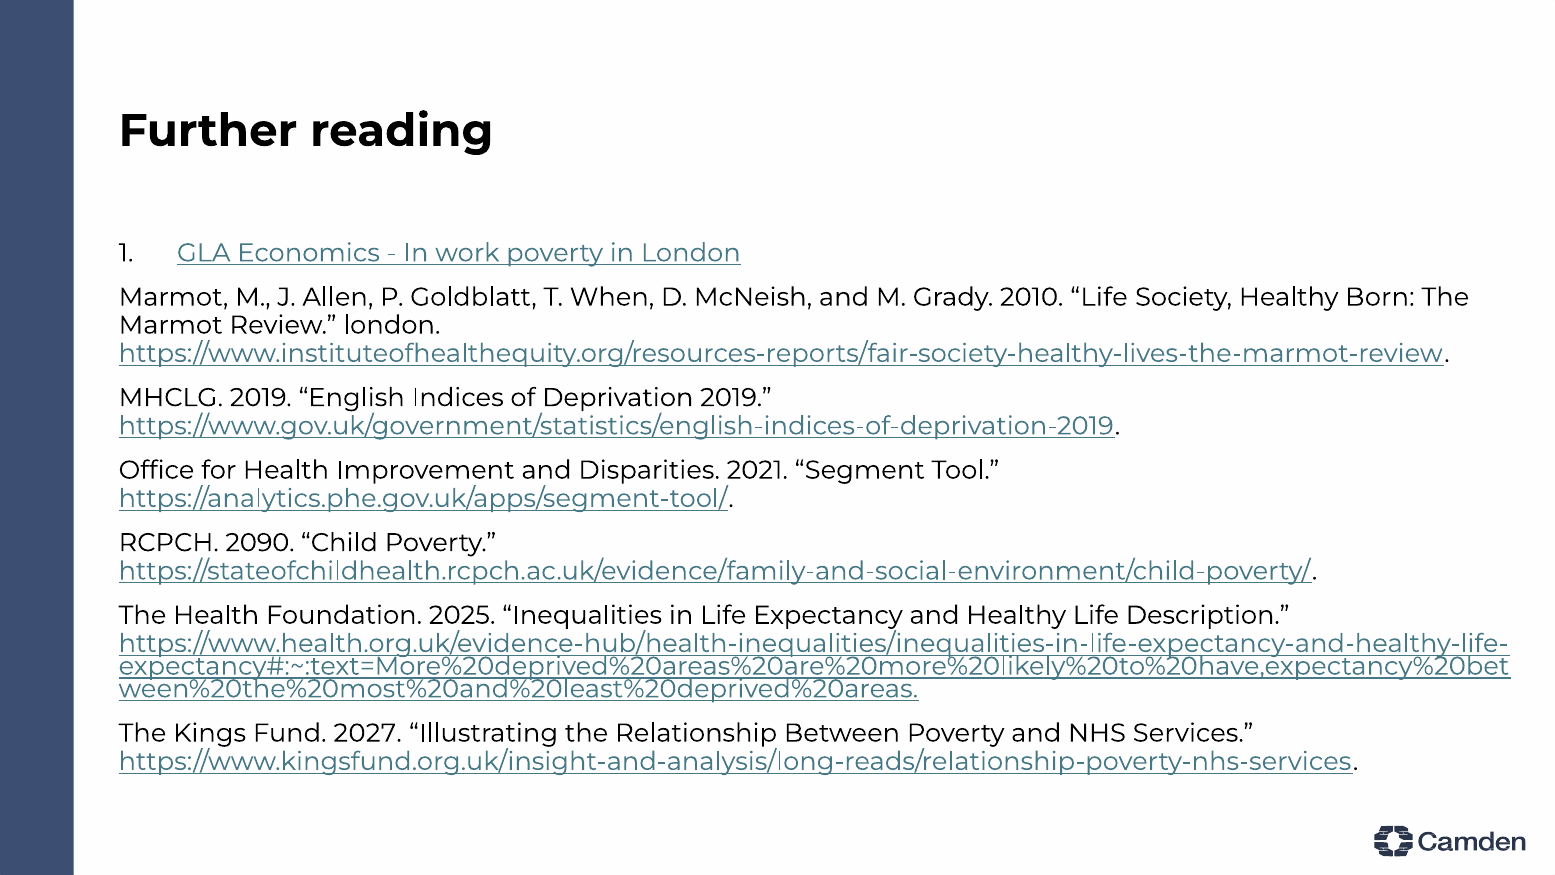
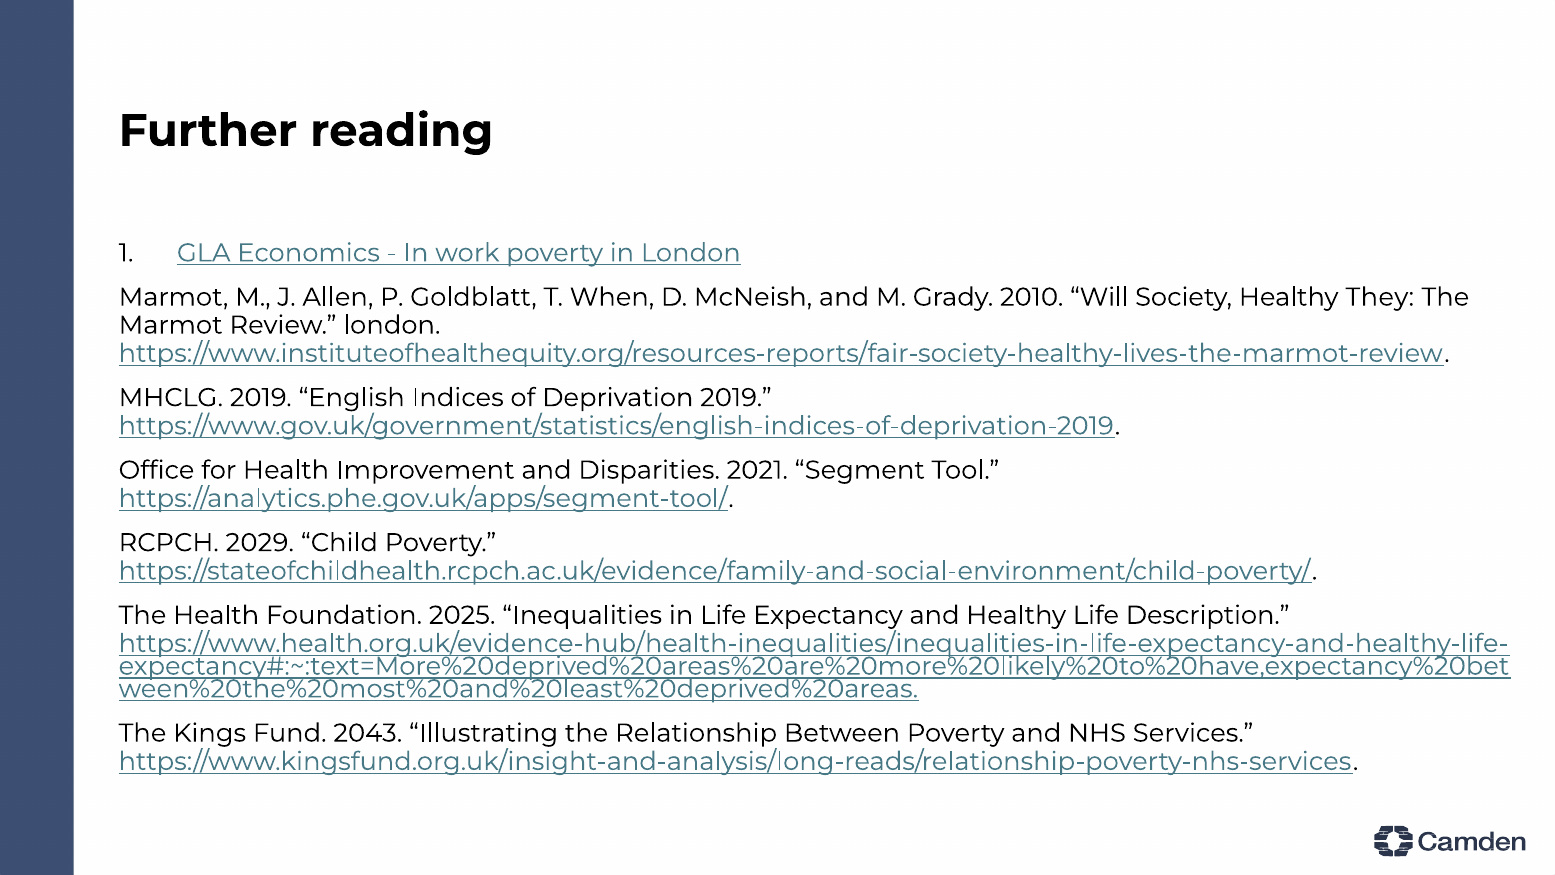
2010 Life: Life -> Will (1099, 297)
Born: Born -> They (1380, 297)
2090: 2090 -> 2029 (260, 542)
2027: 2027 -> 2043 (368, 733)
